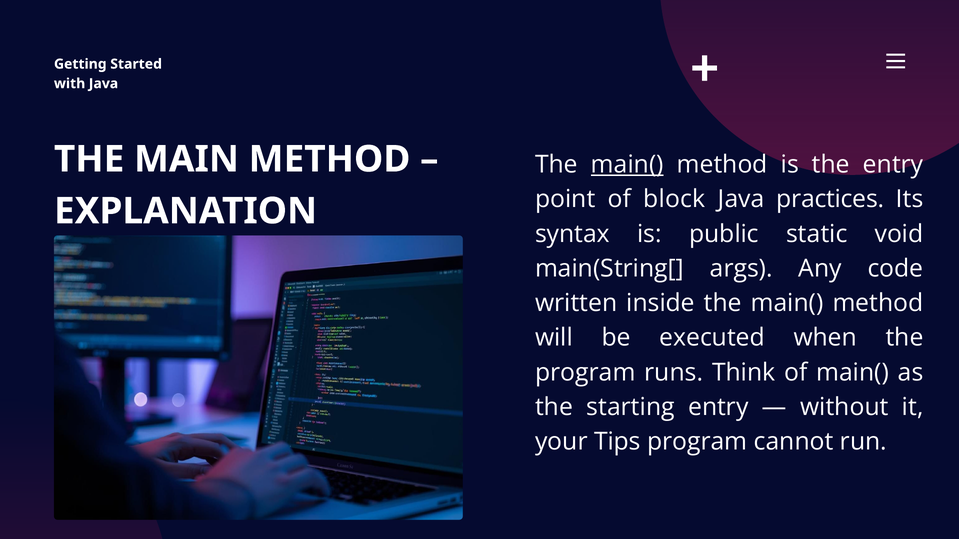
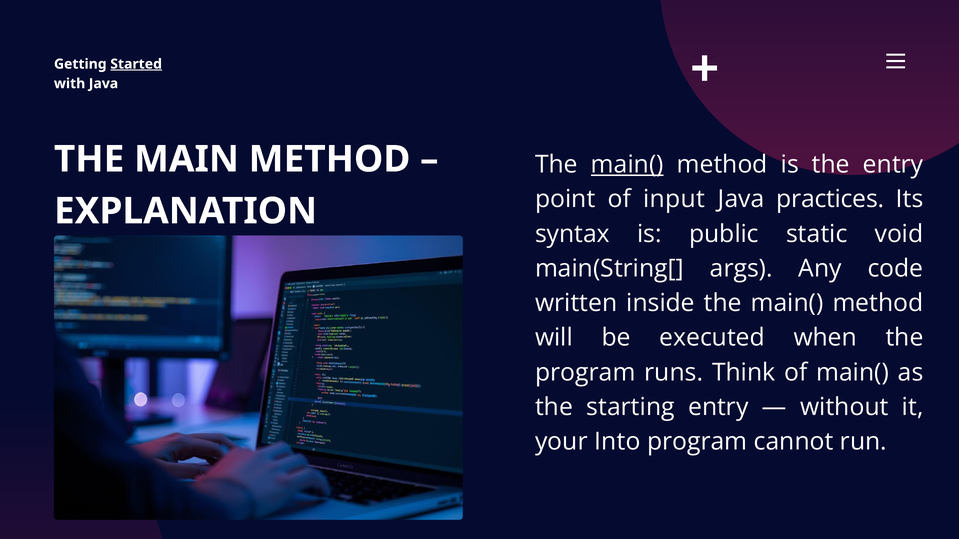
Started underline: none -> present (136, 64)
block: block -> input (674, 199)
Tips: Tips -> Into (617, 442)
